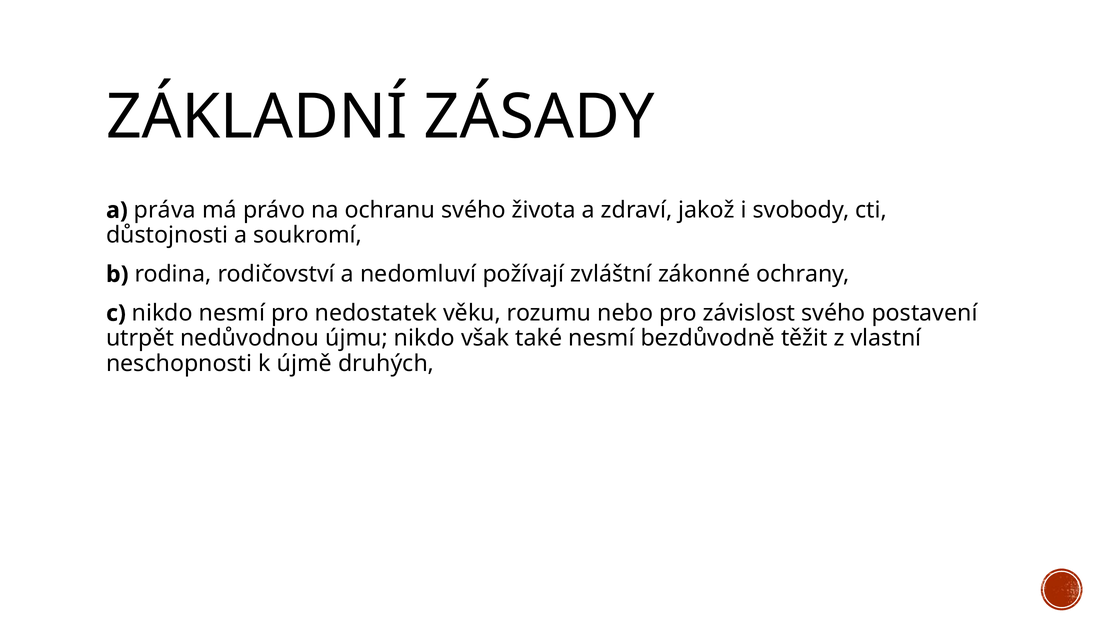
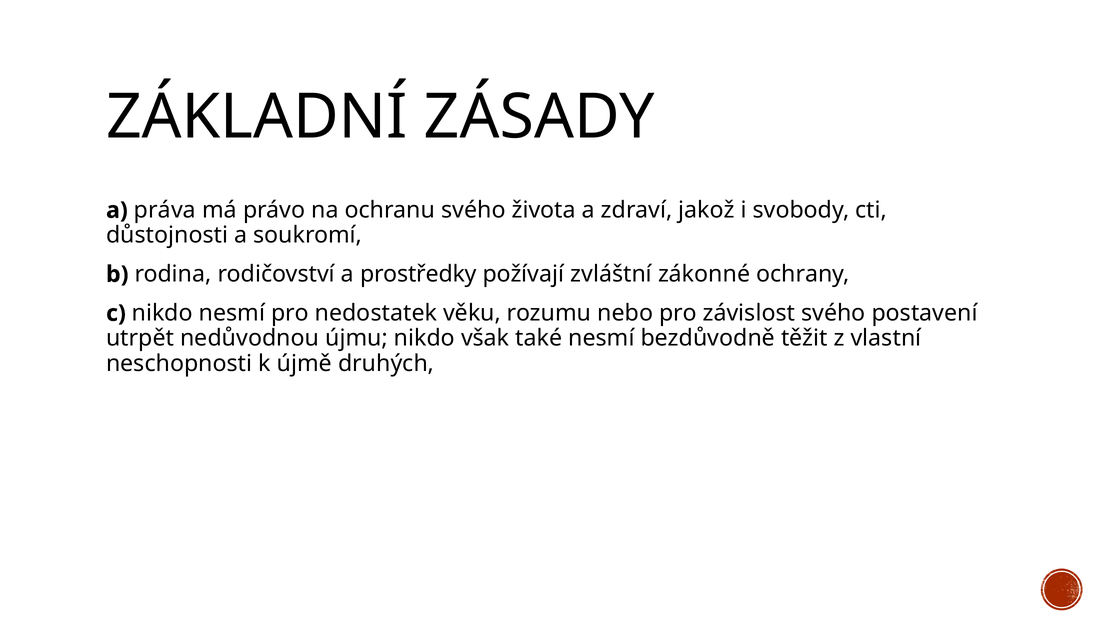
nedomluví: nedomluví -> prostředky (418, 274)
